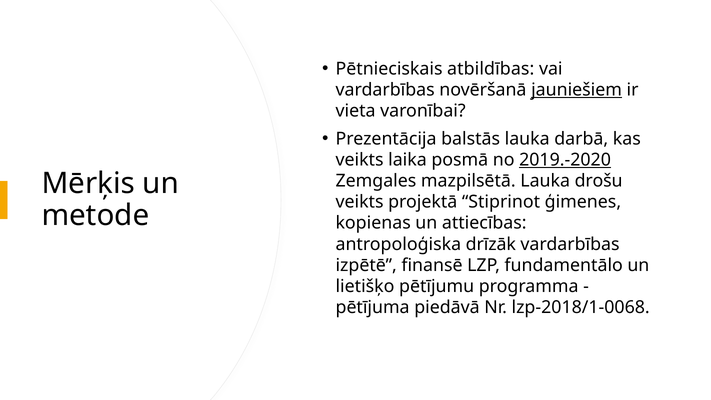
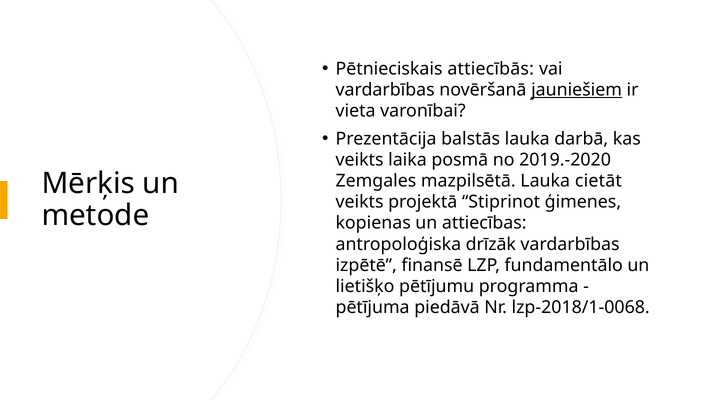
atbildības: atbildības -> attiecībās (491, 69)
2019.-2020 underline: present -> none (565, 160)
drošu: drošu -> cietāt (598, 181)
